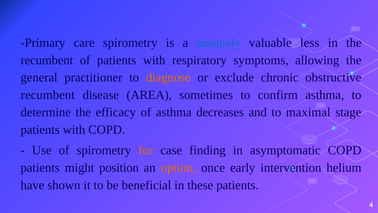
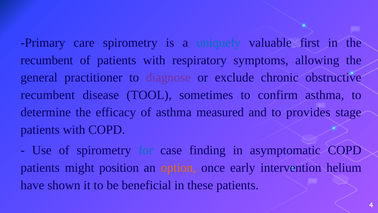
less: less -> first (310, 43)
diagnose colour: orange -> purple (168, 77)
AREA: AREA -> TOOL (149, 95)
decreases: decreases -> measured (220, 112)
maximal: maximal -> provides (308, 112)
for colour: orange -> blue (146, 150)
